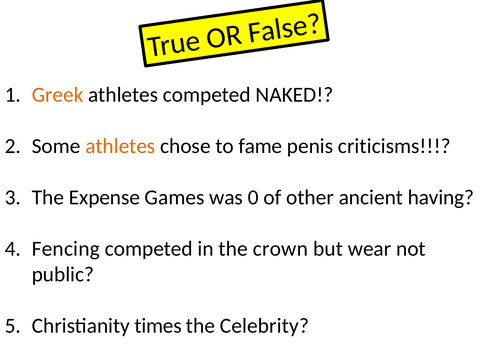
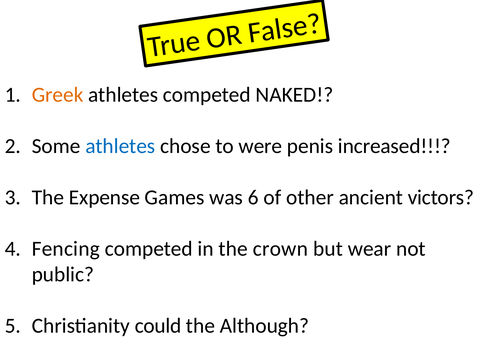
athletes colour: orange -> blue (120, 146)
fame: fame -> were (260, 146)
criticisms: criticisms -> increased (394, 146)
0: 0 -> 6 (253, 197)
having: having -> victors (441, 197)
times: times -> could (158, 326)
Celebrity: Celebrity -> Although (264, 326)
